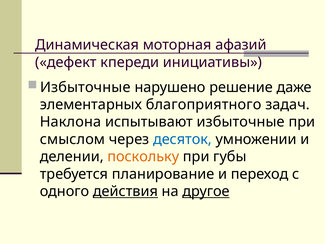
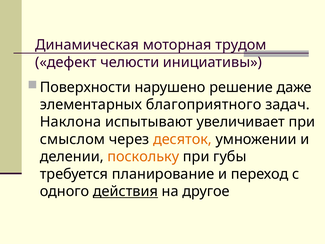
афазий: афазий -> трудом (241, 45)
кпереди: кпереди -> челюсти (130, 62)
Избыточные: Избыточные -> Поверхности (85, 87)
испытывают избыточные: избыточные -> увеличивает (241, 122)
десяток colour: blue -> orange (182, 139)
другое underline: present -> none (206, 191)
